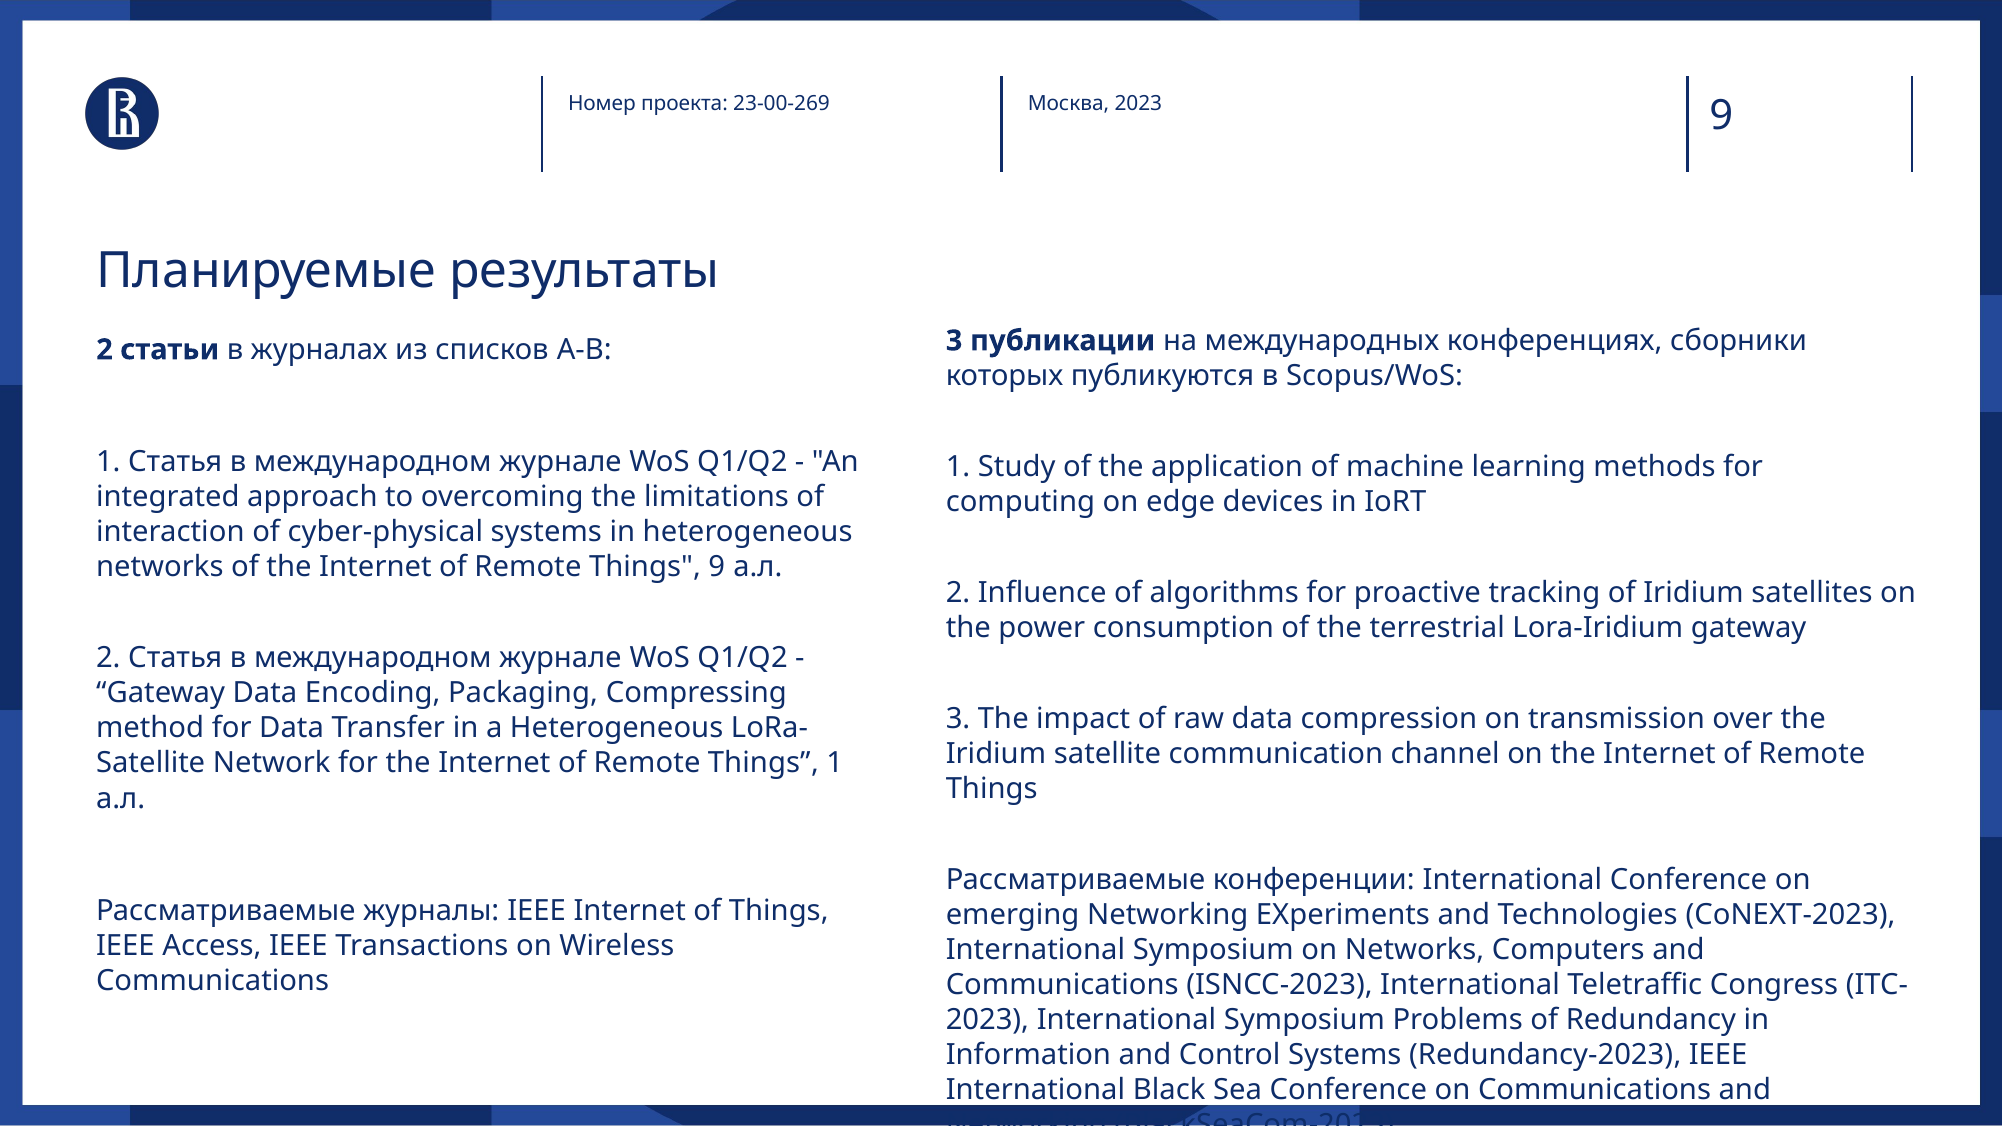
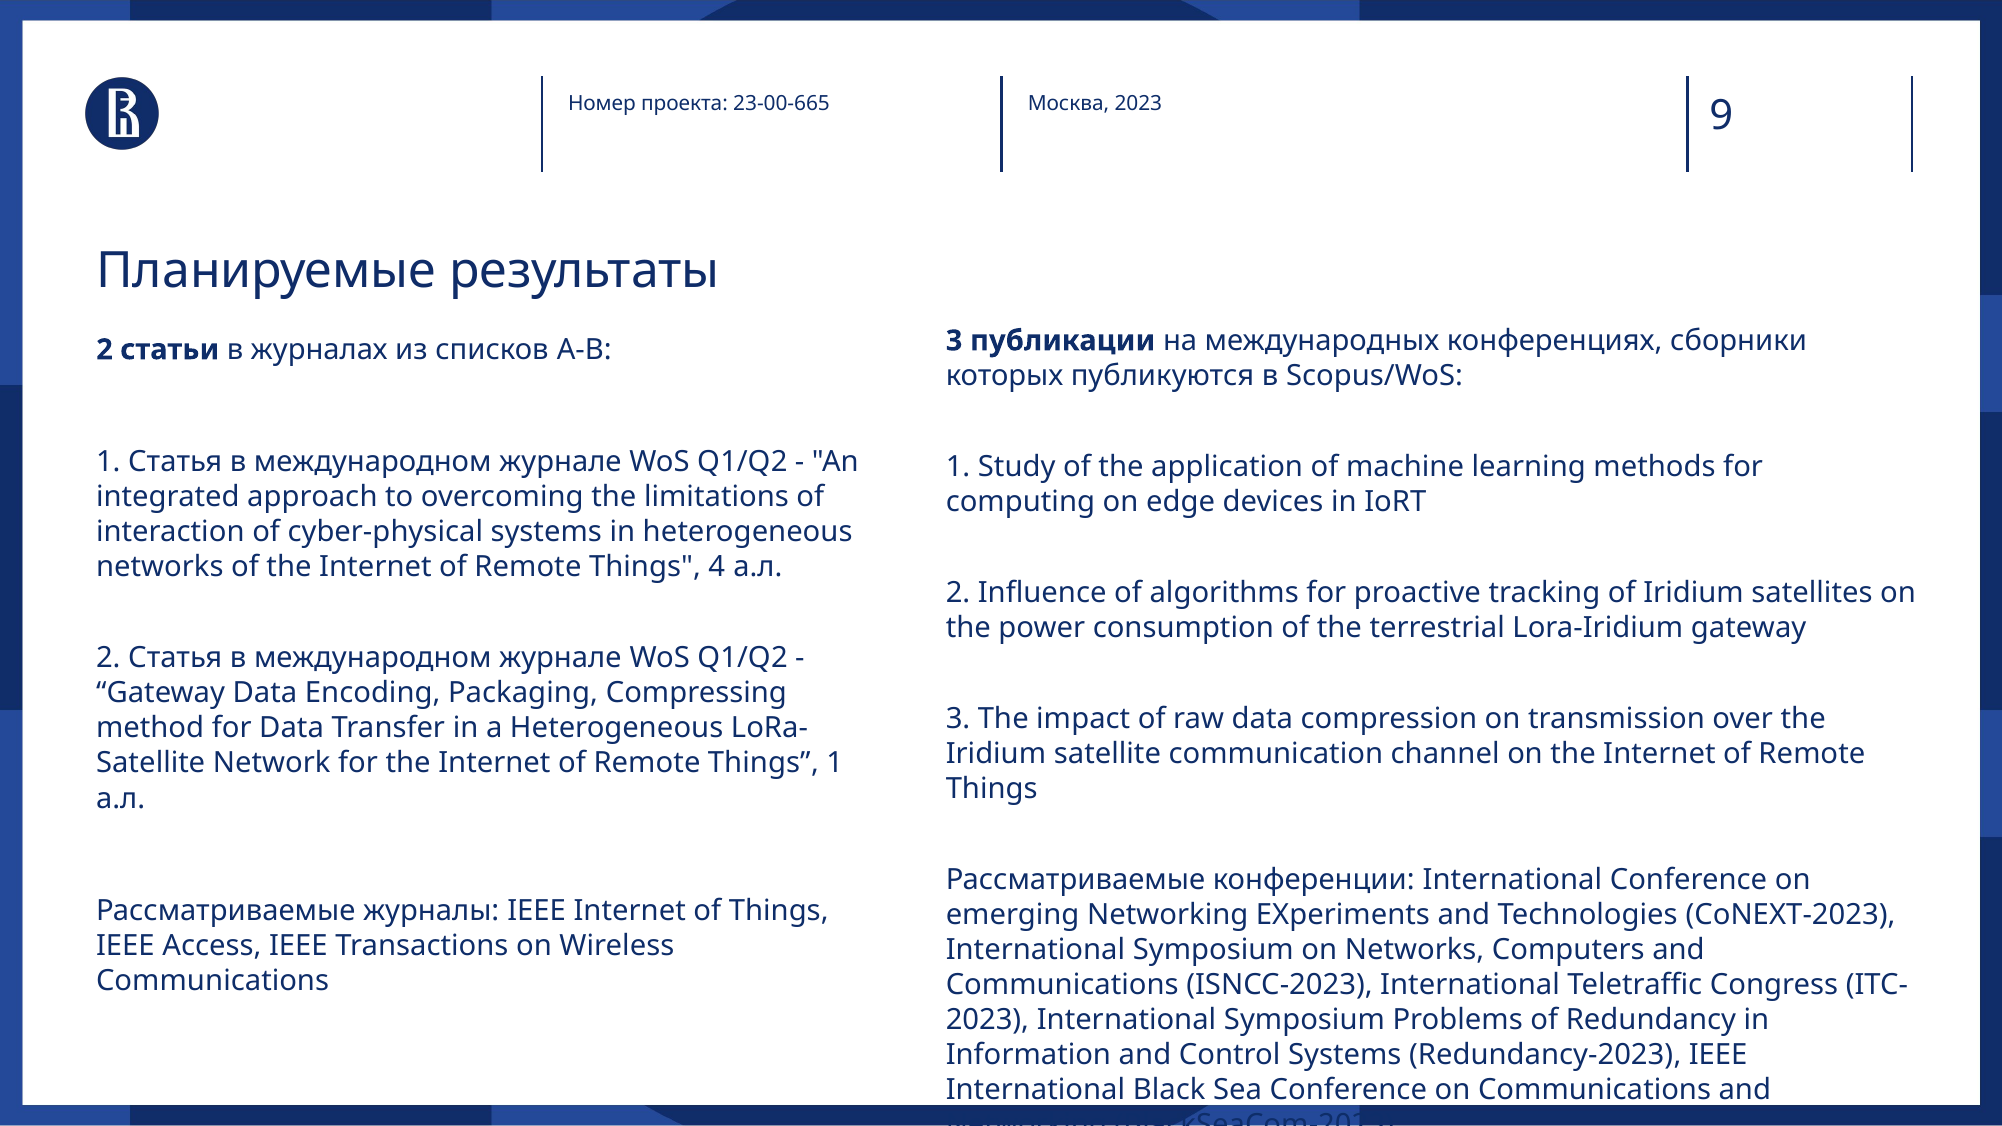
23-00-269: 23-00-269 -> 23-00-665 (782, 104)
Things 9: 9 -> 4 (717, 567)
